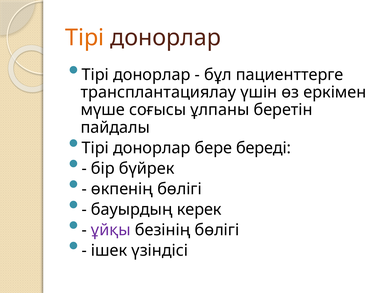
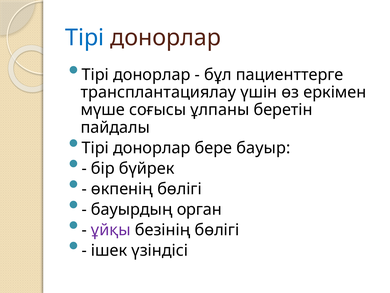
Тірі colour: orange -> blue (85, 38)
береді: береді -> бауыр (263, 148)
керек: керек -> орган (199, 209)
